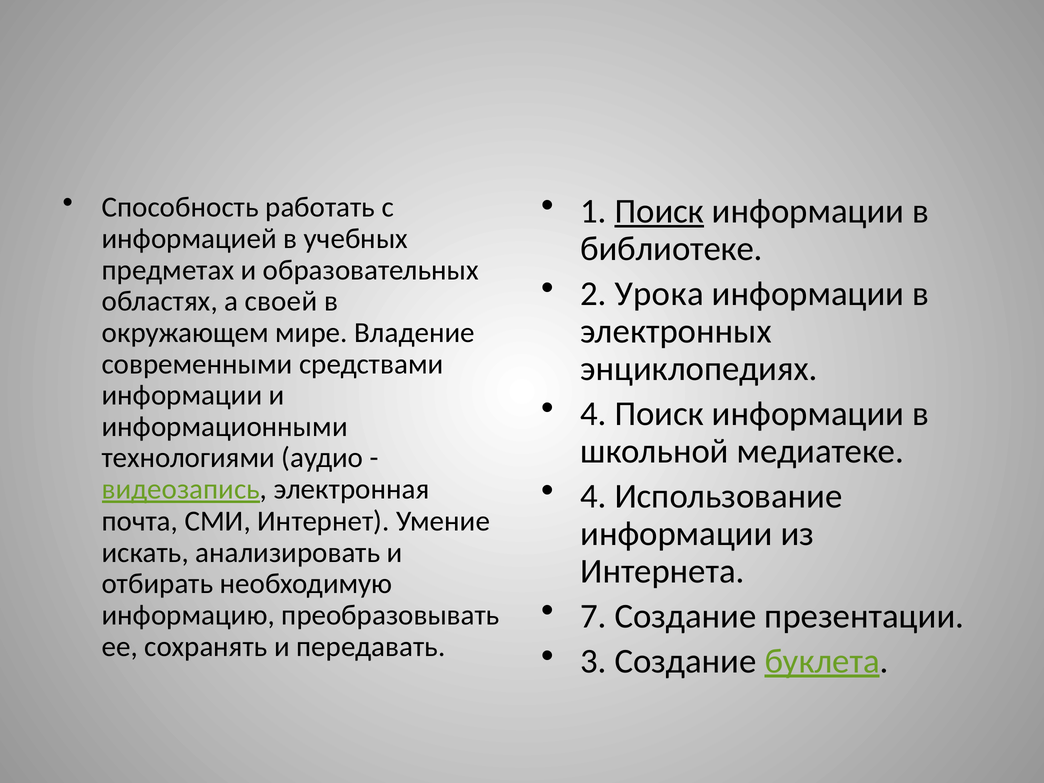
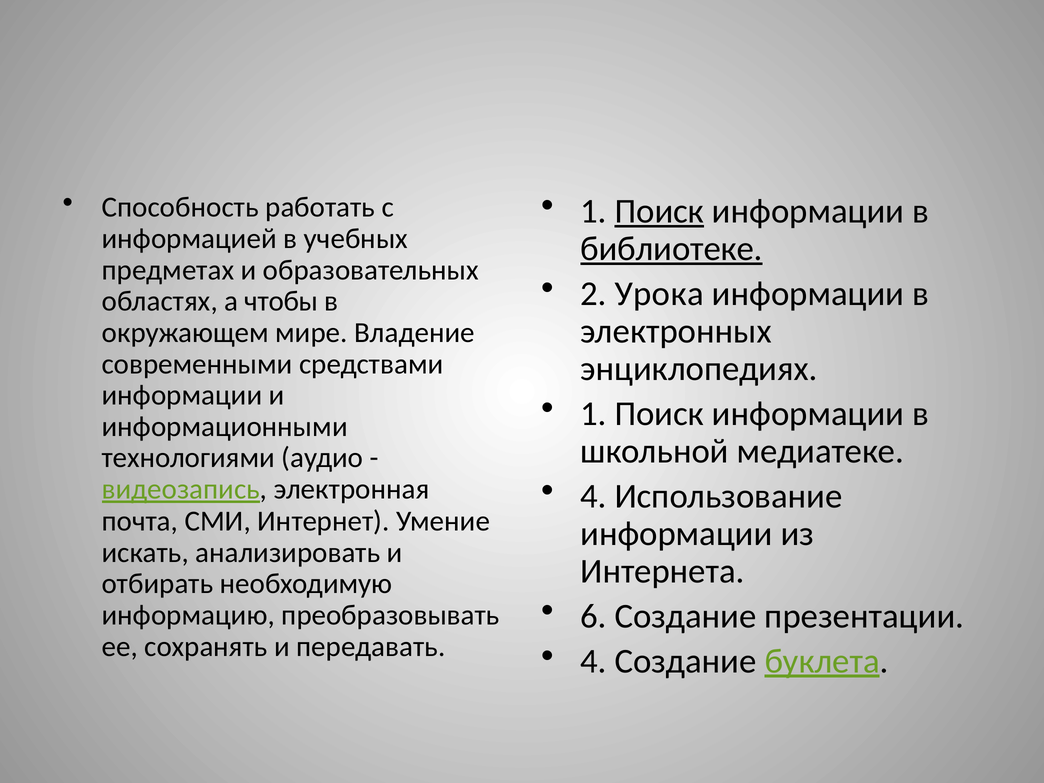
библиотеке underline: none -> present (671, 249)
своей: своей -> чтобы (281, 301)
4: 4 -> 1 (594, 414)
7: 7 -> 6 (594, 616)
3: 3 -> 4 (594, 661)
